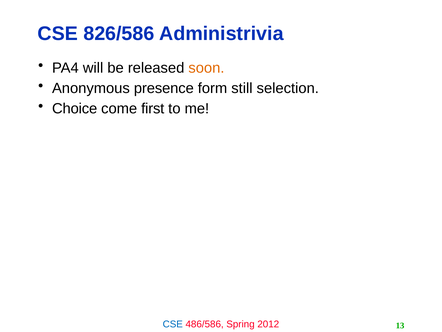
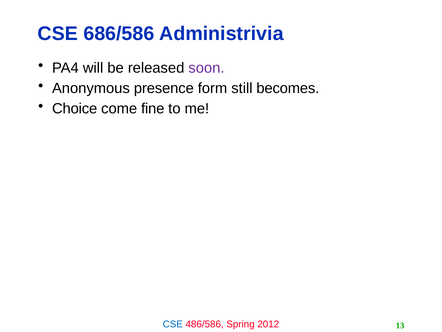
826/586: 826/586 -> 686/586 (119, 34)
soon colour: orange -> purple (206, 68)
selection: selection -> becomes (288, 88)
first: first -> fine (153, 108)
